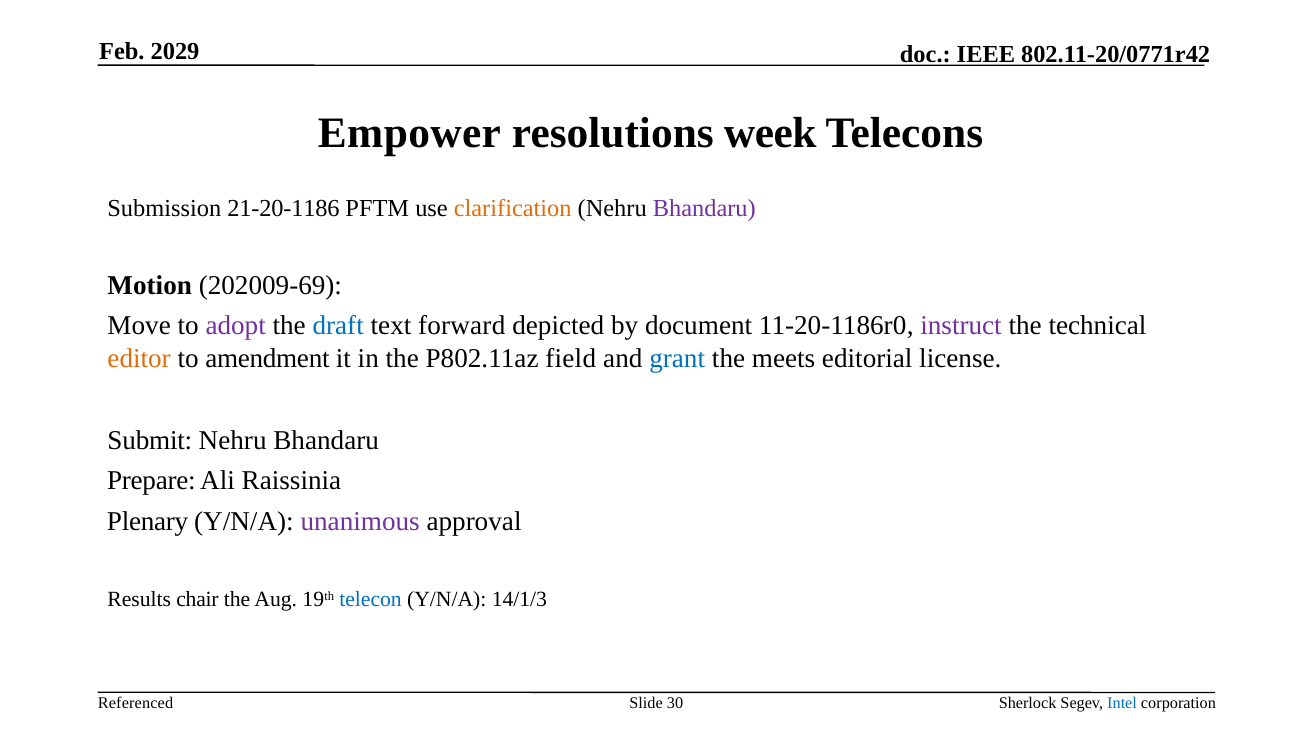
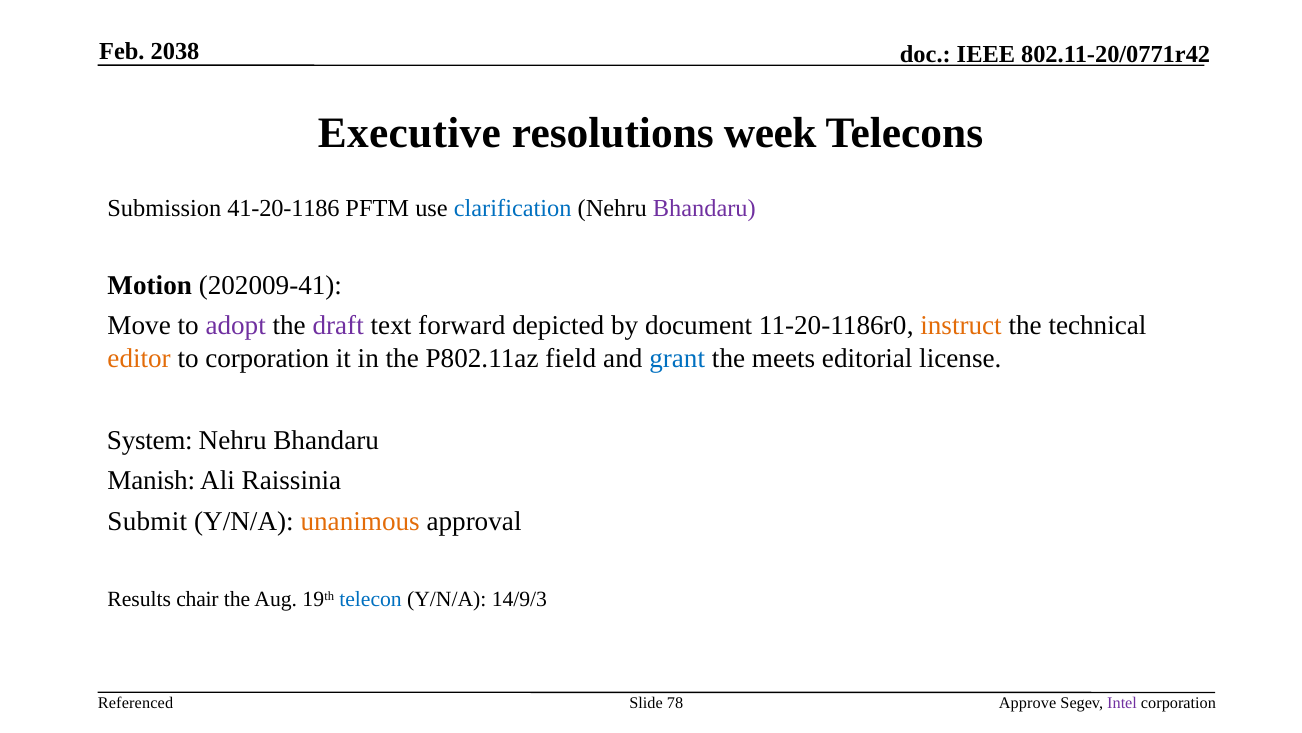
2029: 2029 -> 2038 (175, 52)
Empower: Empower -> Executive (409, 133)
21-20-1186: 21-20-1186 -> 41-20-1186 (283, 208)
clarification colour: orange -> blue (513, 208)
202009-69: 202009-69 -> 202009-41 (270, 285)
draft colour: blue -> purple (338, 326)
instruct colour: purple -> orange (961, 326)
to amendment: amendment -> corporation (267, 358)
Submit: Submit -> System (150, 440)
Prepare: Prepare -> Manish (151, 480)
Plenary: Plenary -> Submit (147, 521)
unanimous colour: purple -> orange (360, 521)
14/1/3: 14/1/3 -> 14/9/3 (519, 599)
30: 30 -> 78 (675, 702)
Sherlock: Sherlock -> Approve (1028, 702)
Intel colour: blue -> purple (1122, 702)
